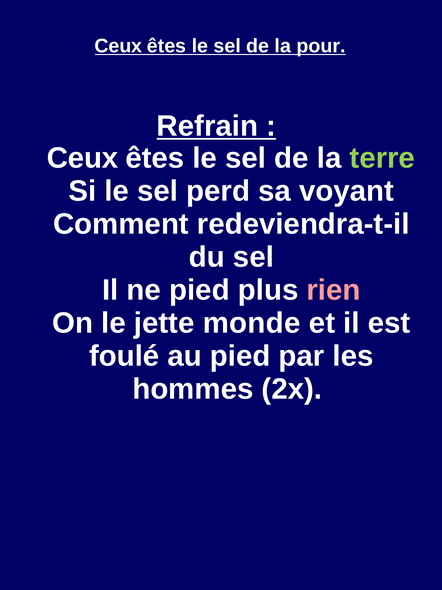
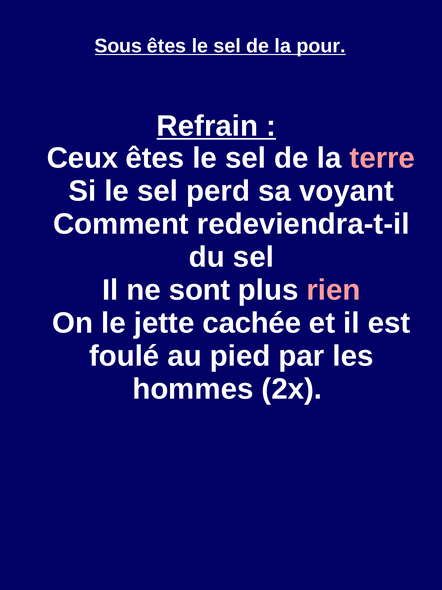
Ceux: Ceux -> Sous (118, 46)
terre colour: light green -> pink (382, 158)
ne pied: pied -> sont (200, 290)
monde: monde -> cachée (252, 323)
